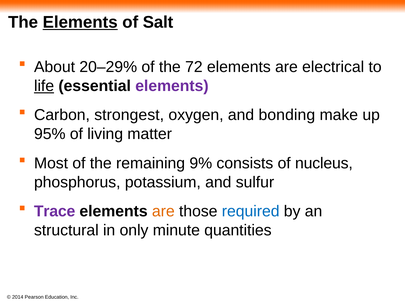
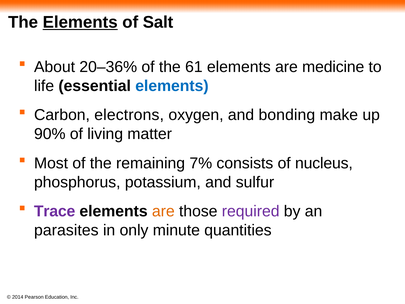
20–29%: 20–29% -> 20–36% (108, 67)
72: 72 -> 61 (194, 67)
electrical: electrical -> medicine (333, 67)
life underline: present -> none (44, 86)
elements colour: purple -> blue (172, 86)
strongest: strongest -> electrons (129, 115)
95%: 95% -> 90% (50, 134)
9%: 9% -> 7% (201, 163)
required colour: blue -> purple (251, 211)
structural: structural -> parasites (66, 230)
